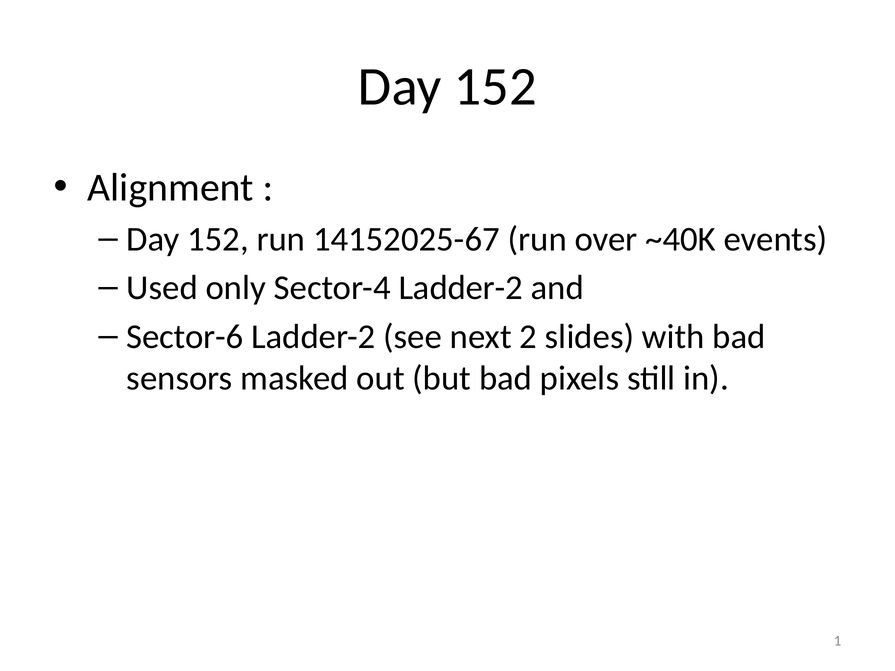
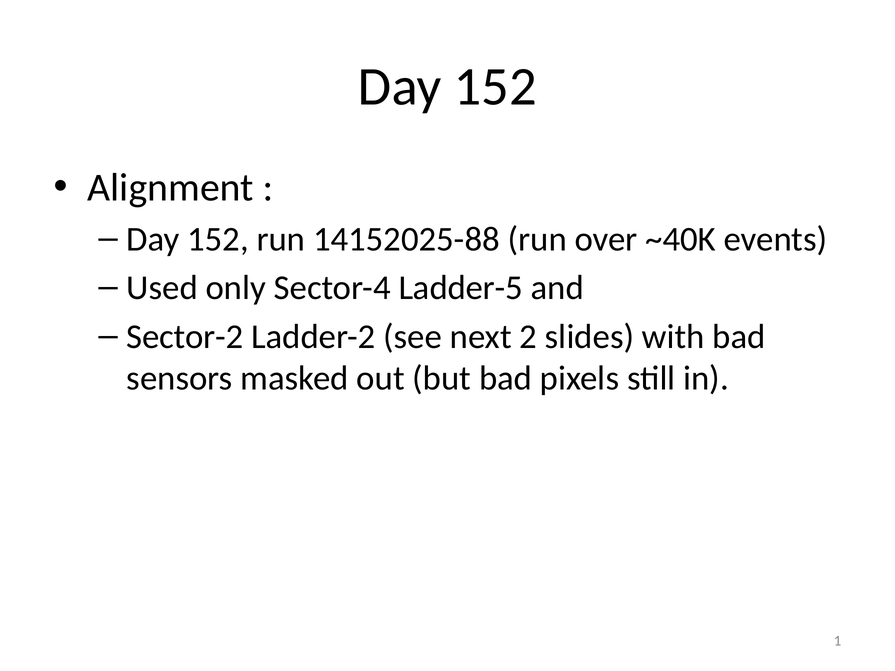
14152025-67: 14152025-67 -> 14152025-88 (406, 239)
Sector-4 Ladder-2: Ladder-2 -> Ladder-5 (461, 288)
Sector-6: Sector-6 -> Sector-2 (185, 337)
